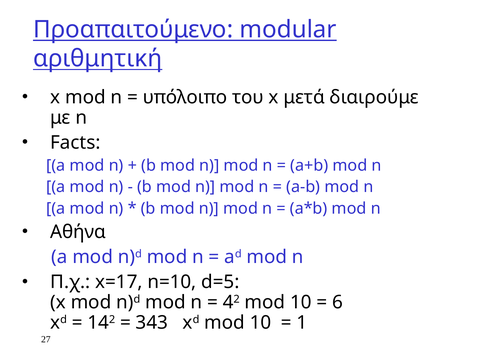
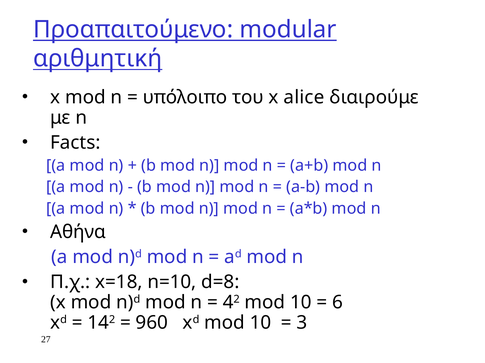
μετά: μετά -> alice (304, 97)
x=17: x=17 -> x=18 (119, 283)
d=5: d=5 -> d=8 (220, 283)
343: 343 -> 960 (152, 323)
1: 1 -> 3 (302, 323)
